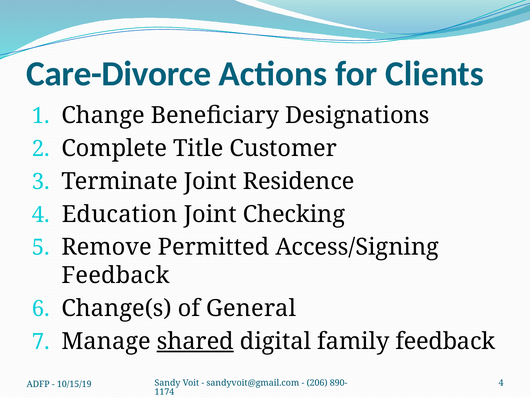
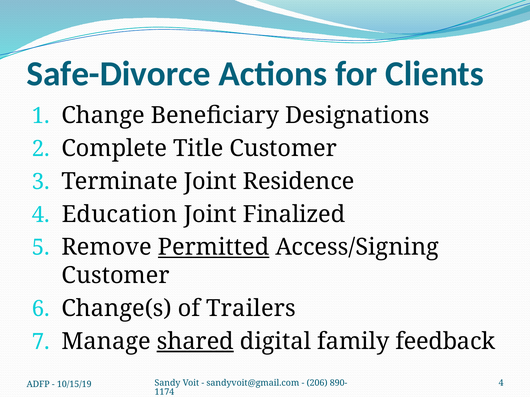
Care-Divorce: Care-Divorce -> Safe-Divorce (119, 74)
Checking: Checking -> Finalized (294, 215)
Permitted underline: none -> present (214, 248)
Feedback: Feedback -> Customer (116, 276)
General: General -> Trailers (251, 309)
